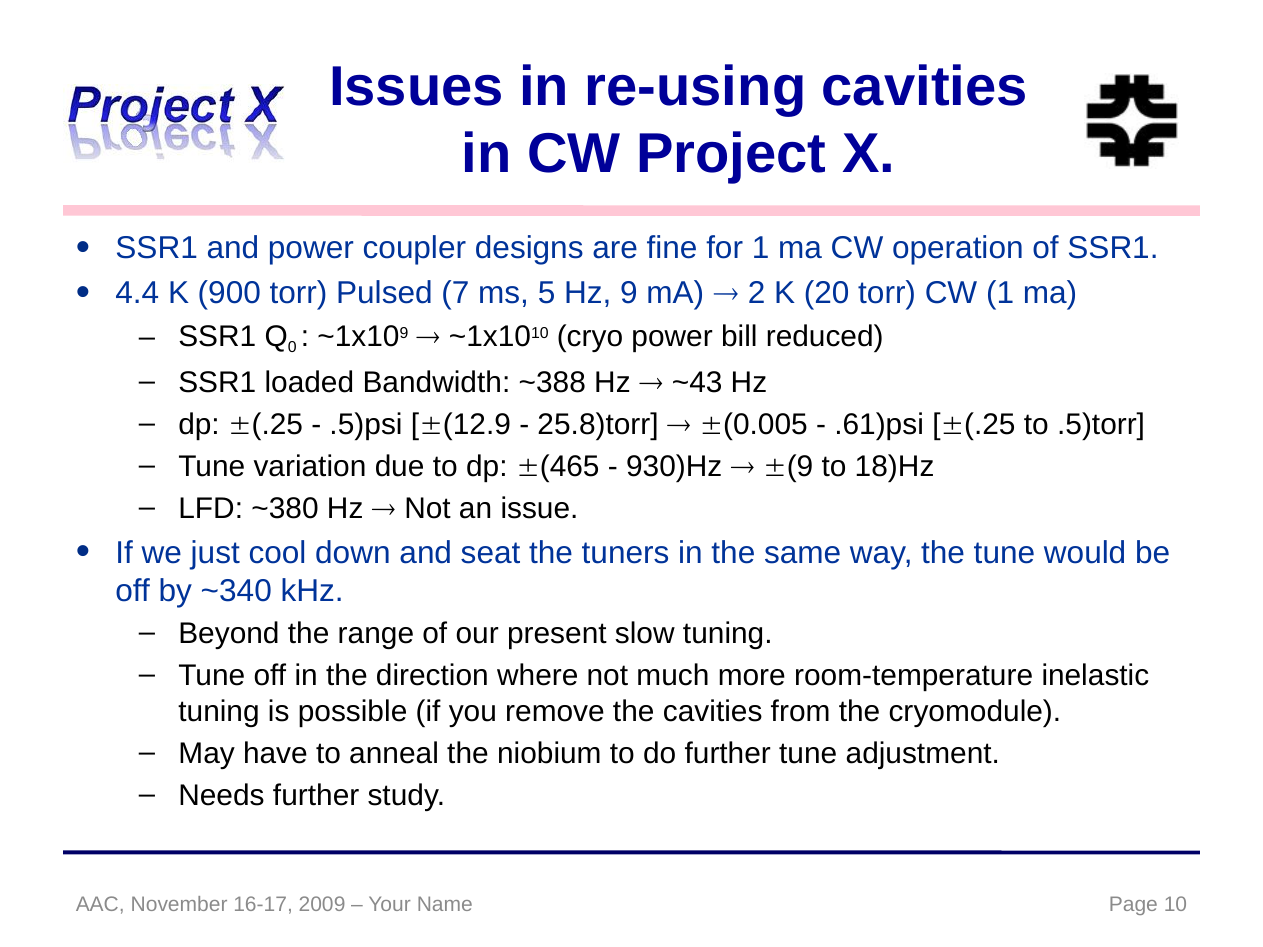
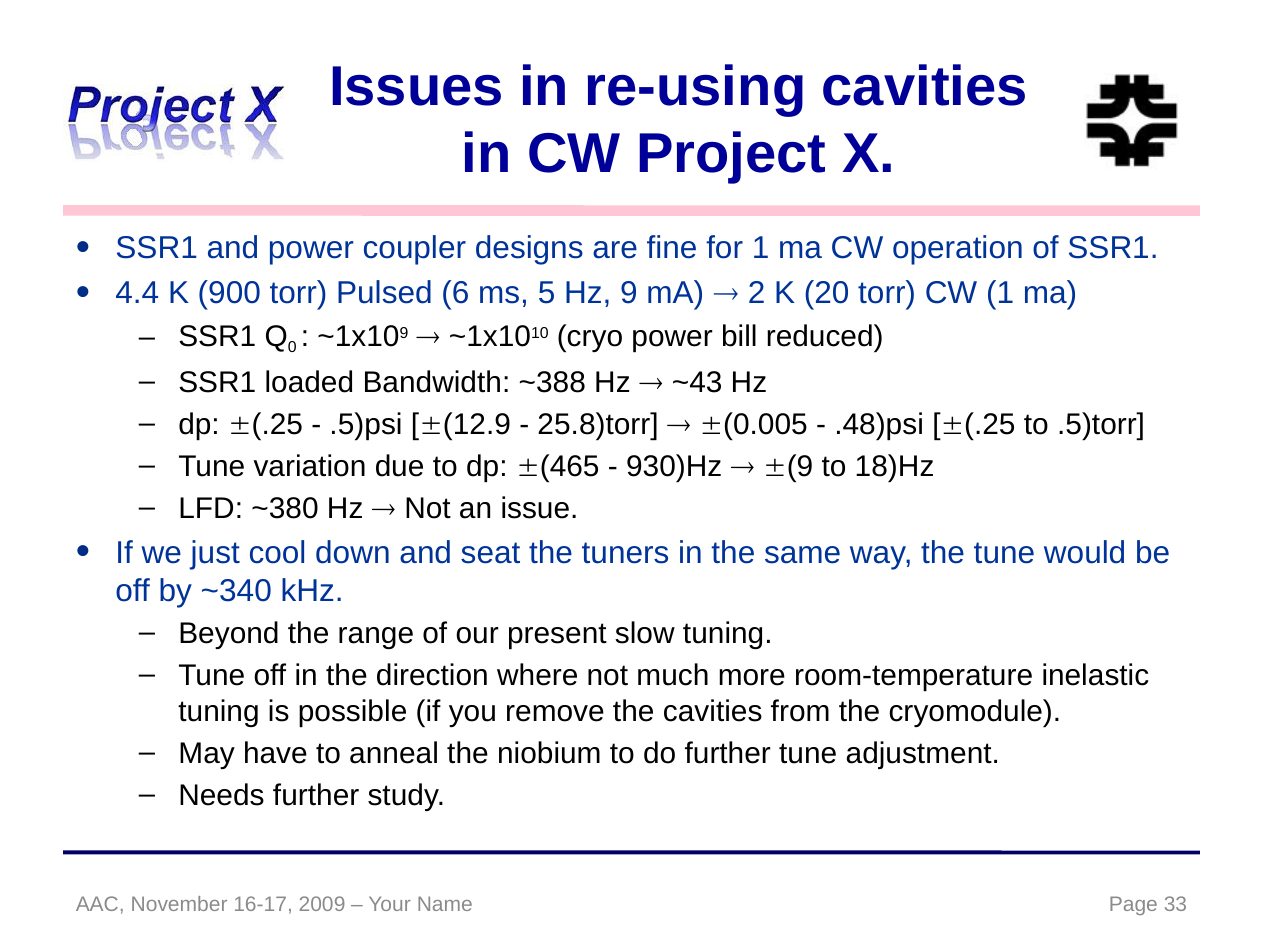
7: 7 -> 6 (455, 293)
.61)psi: .61)psi -> .48)psi (879, 425)
10: 10 -> 33 (1176, 905)
